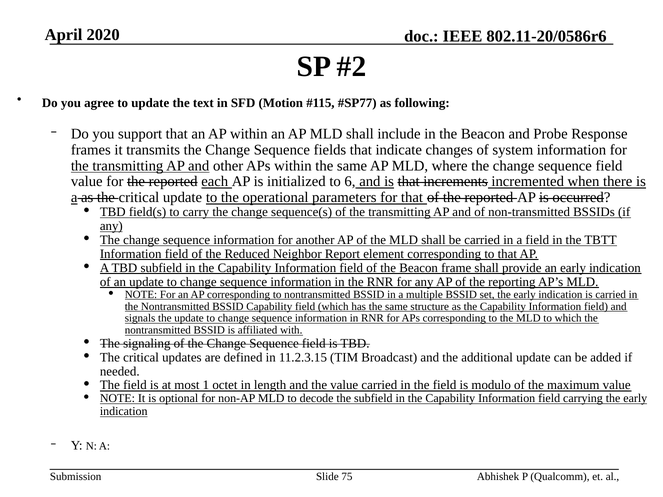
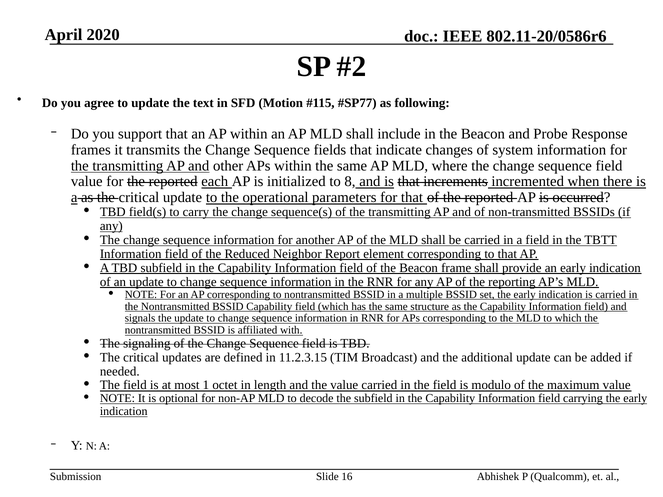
6: 6 -> 8 (350, 182)
75: 75 -> 16 (347, 477)
